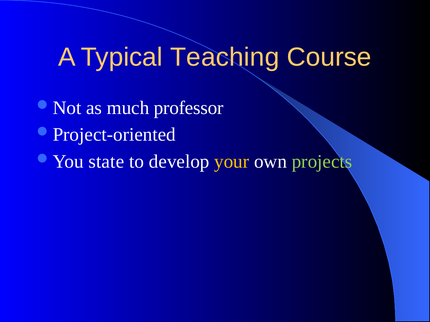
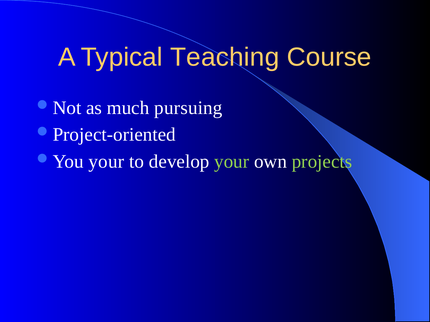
professor: professor -> pursuing (188, 108)
state: state -> your (106, 162)
your colour: yellow -> light green (232, 162)
